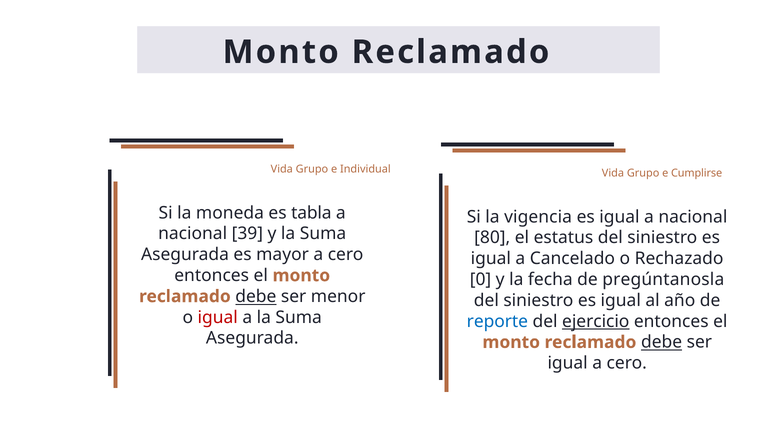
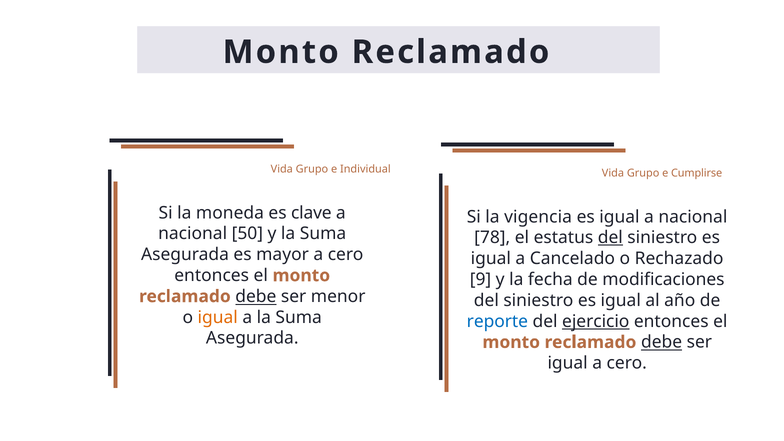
tabla: tabla -> clave (311, 213)
39: 39 -> 50 (247, 234)
80: 80 -> 78 (492, 238)
del underline: none -> present (610, 238)
0: 0 -> 9 (481, 279)
pregúntanosla: pregúntanosla -> modificaciones (663, 279)
igual colour: red -> orange (218, 317)
